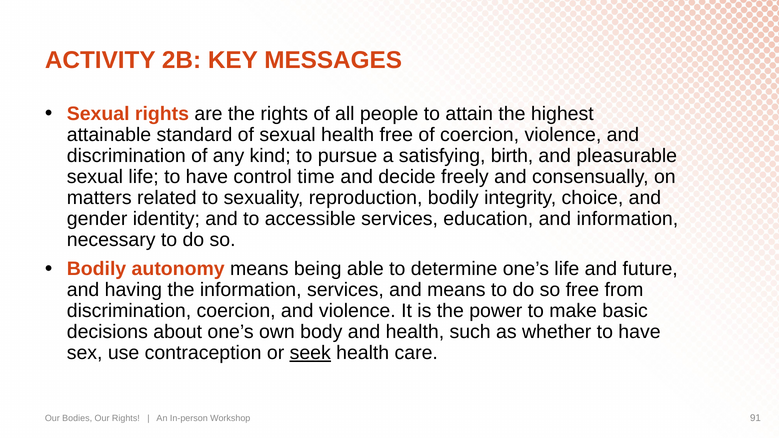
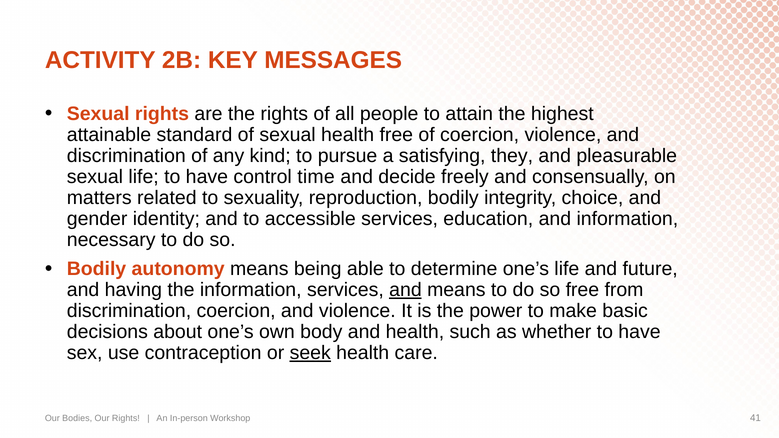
birth: birth -> they (512, 156)
and underline: none -> present (405, 290)
91: 91 -> 41 (756, 418)
